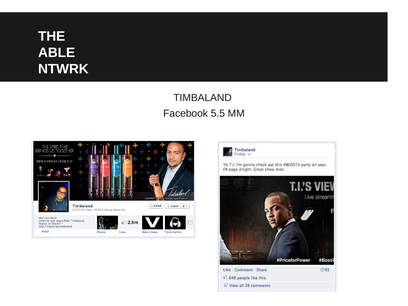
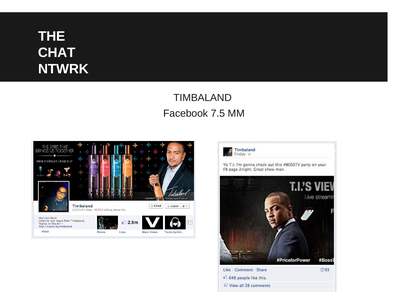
ABLE: ABLE -> CHAT (57, 53)
5.5: 5.5 -> 7.5 (218, 113)
